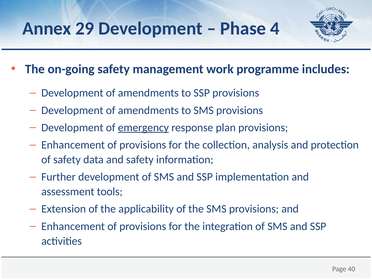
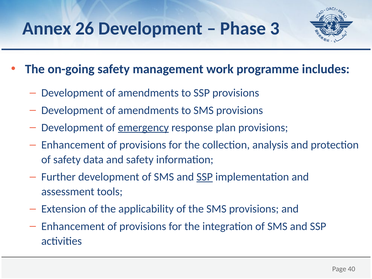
29: 29 -> 26 (85, 29)
4: 4 -> 3 (275, 29)
SSP underline: none -> present (205, 177)
